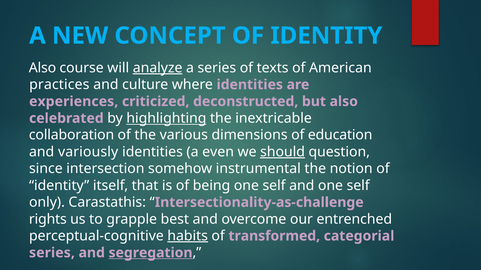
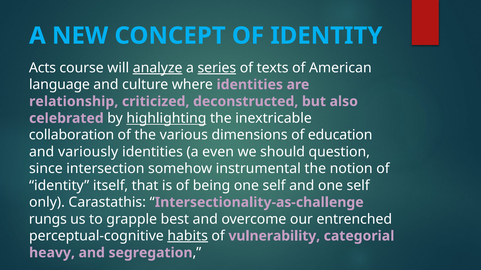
Also: Also -> Acts (43, 68)
series underline: none -> present (217, 68)
practices: practices -> language (59, 85)
experiences: experiences -> relationship (74, 102)
should underline: present -> none (283, 152)
rights: rights -> rungs (48, 220)
transformed: transformed -> vulnerability (274, 236)
series: series -> heavy (52, 253)
segregation underline: present -> none (151, 253)
